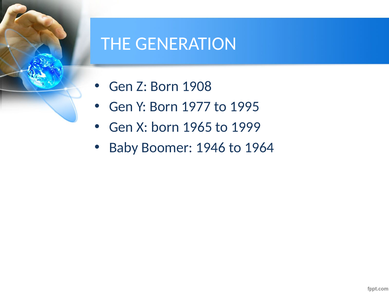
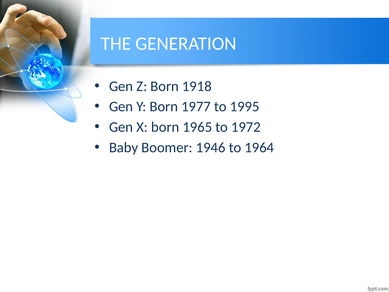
1908: 1908 -> 1918 (197, 86)
1999: 1999 -> 1972 (246, 127)
